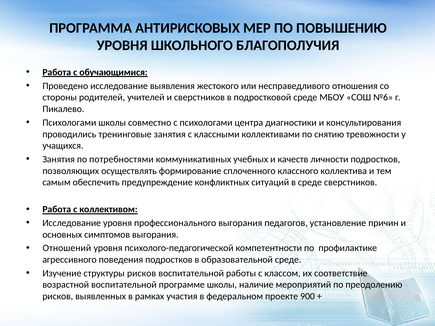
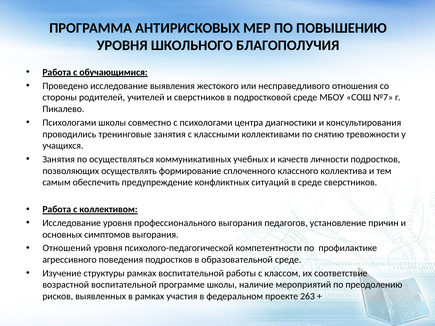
№6: №6 -> №7 (383, 98)
потребностями: потребностями -> осуществляться (121, 159)
структуры рисков: рисков -> рамках (142, 273)
900: 900 -> 263 (308, 297)
